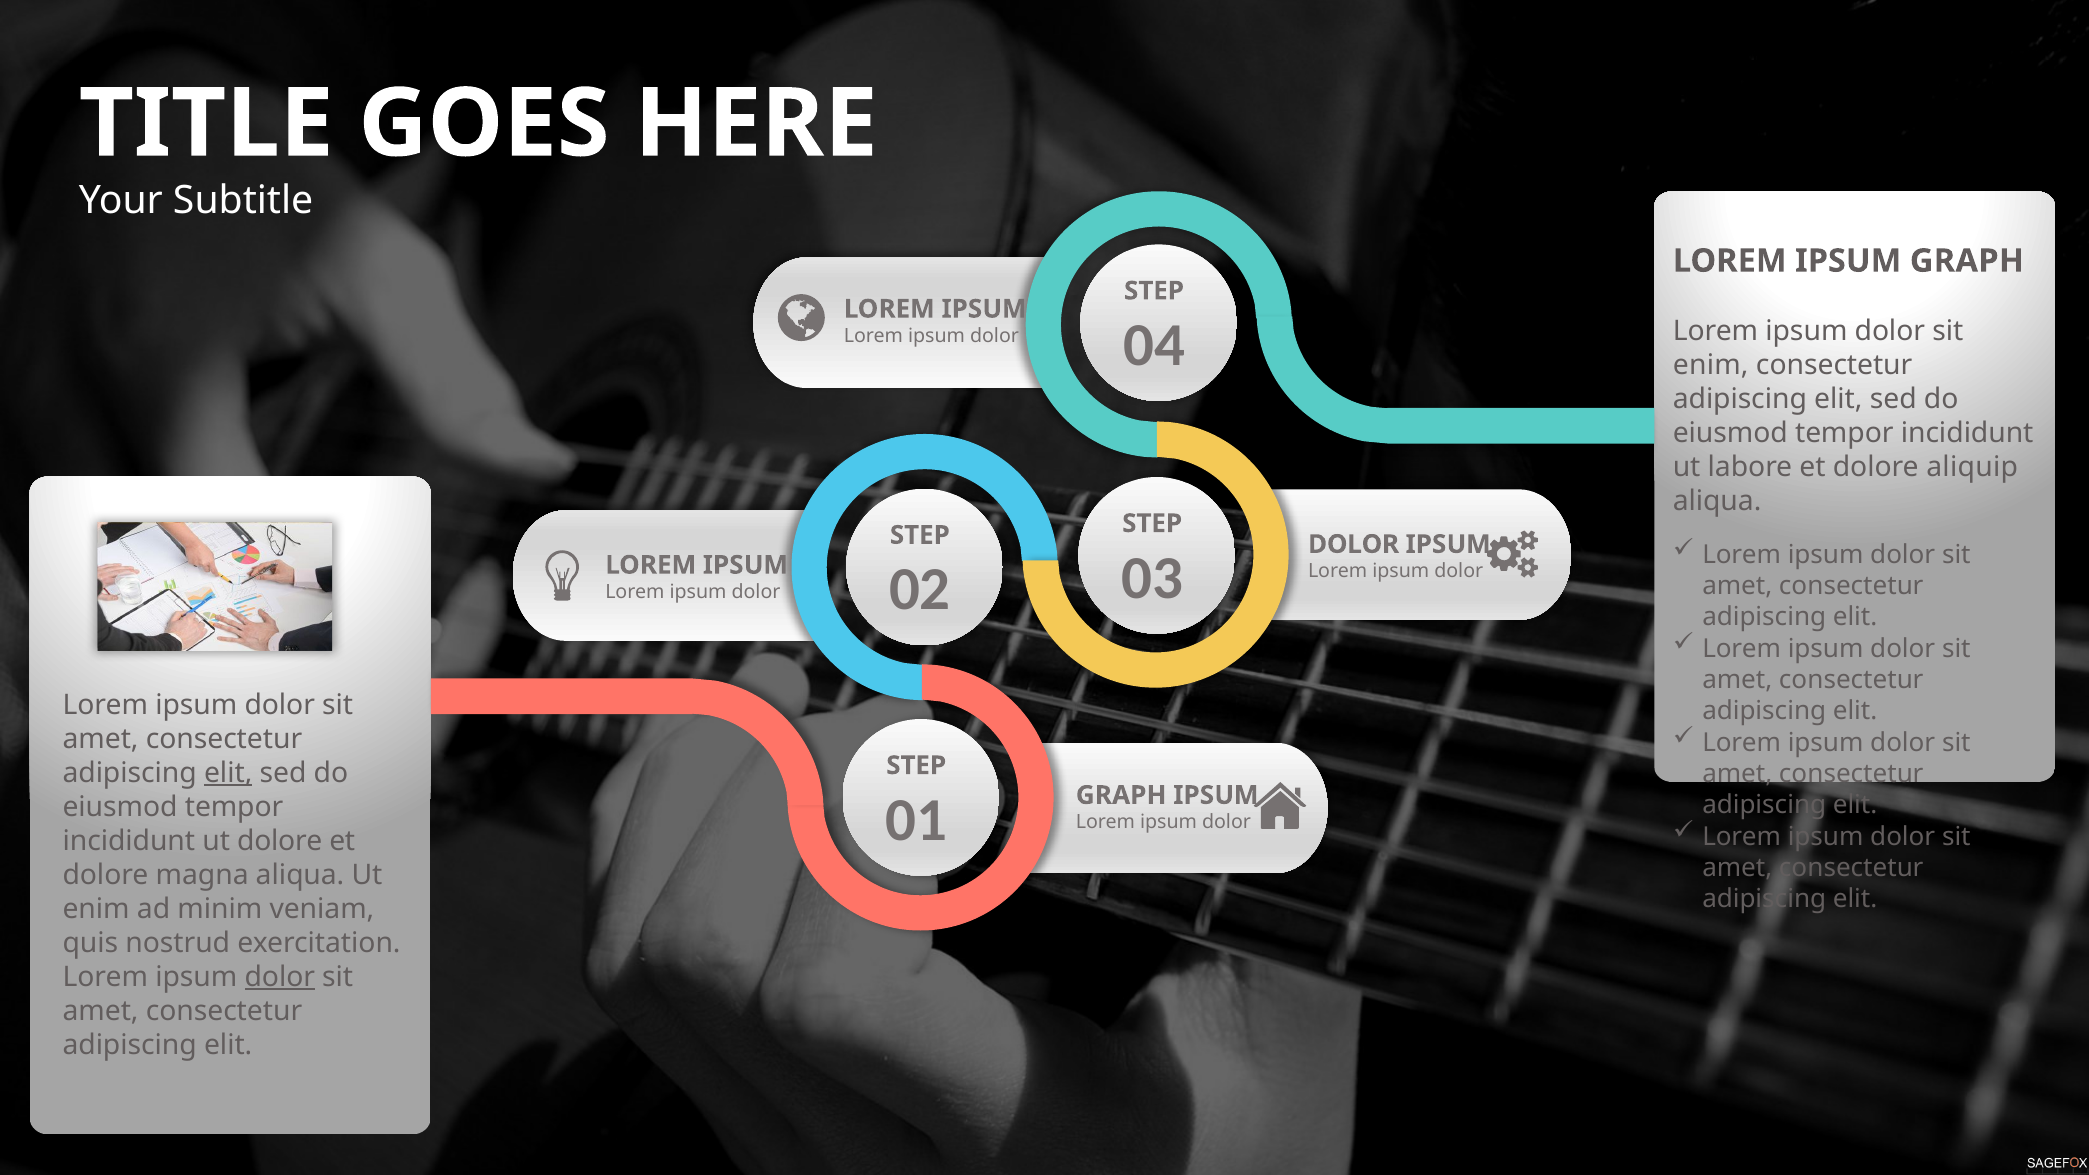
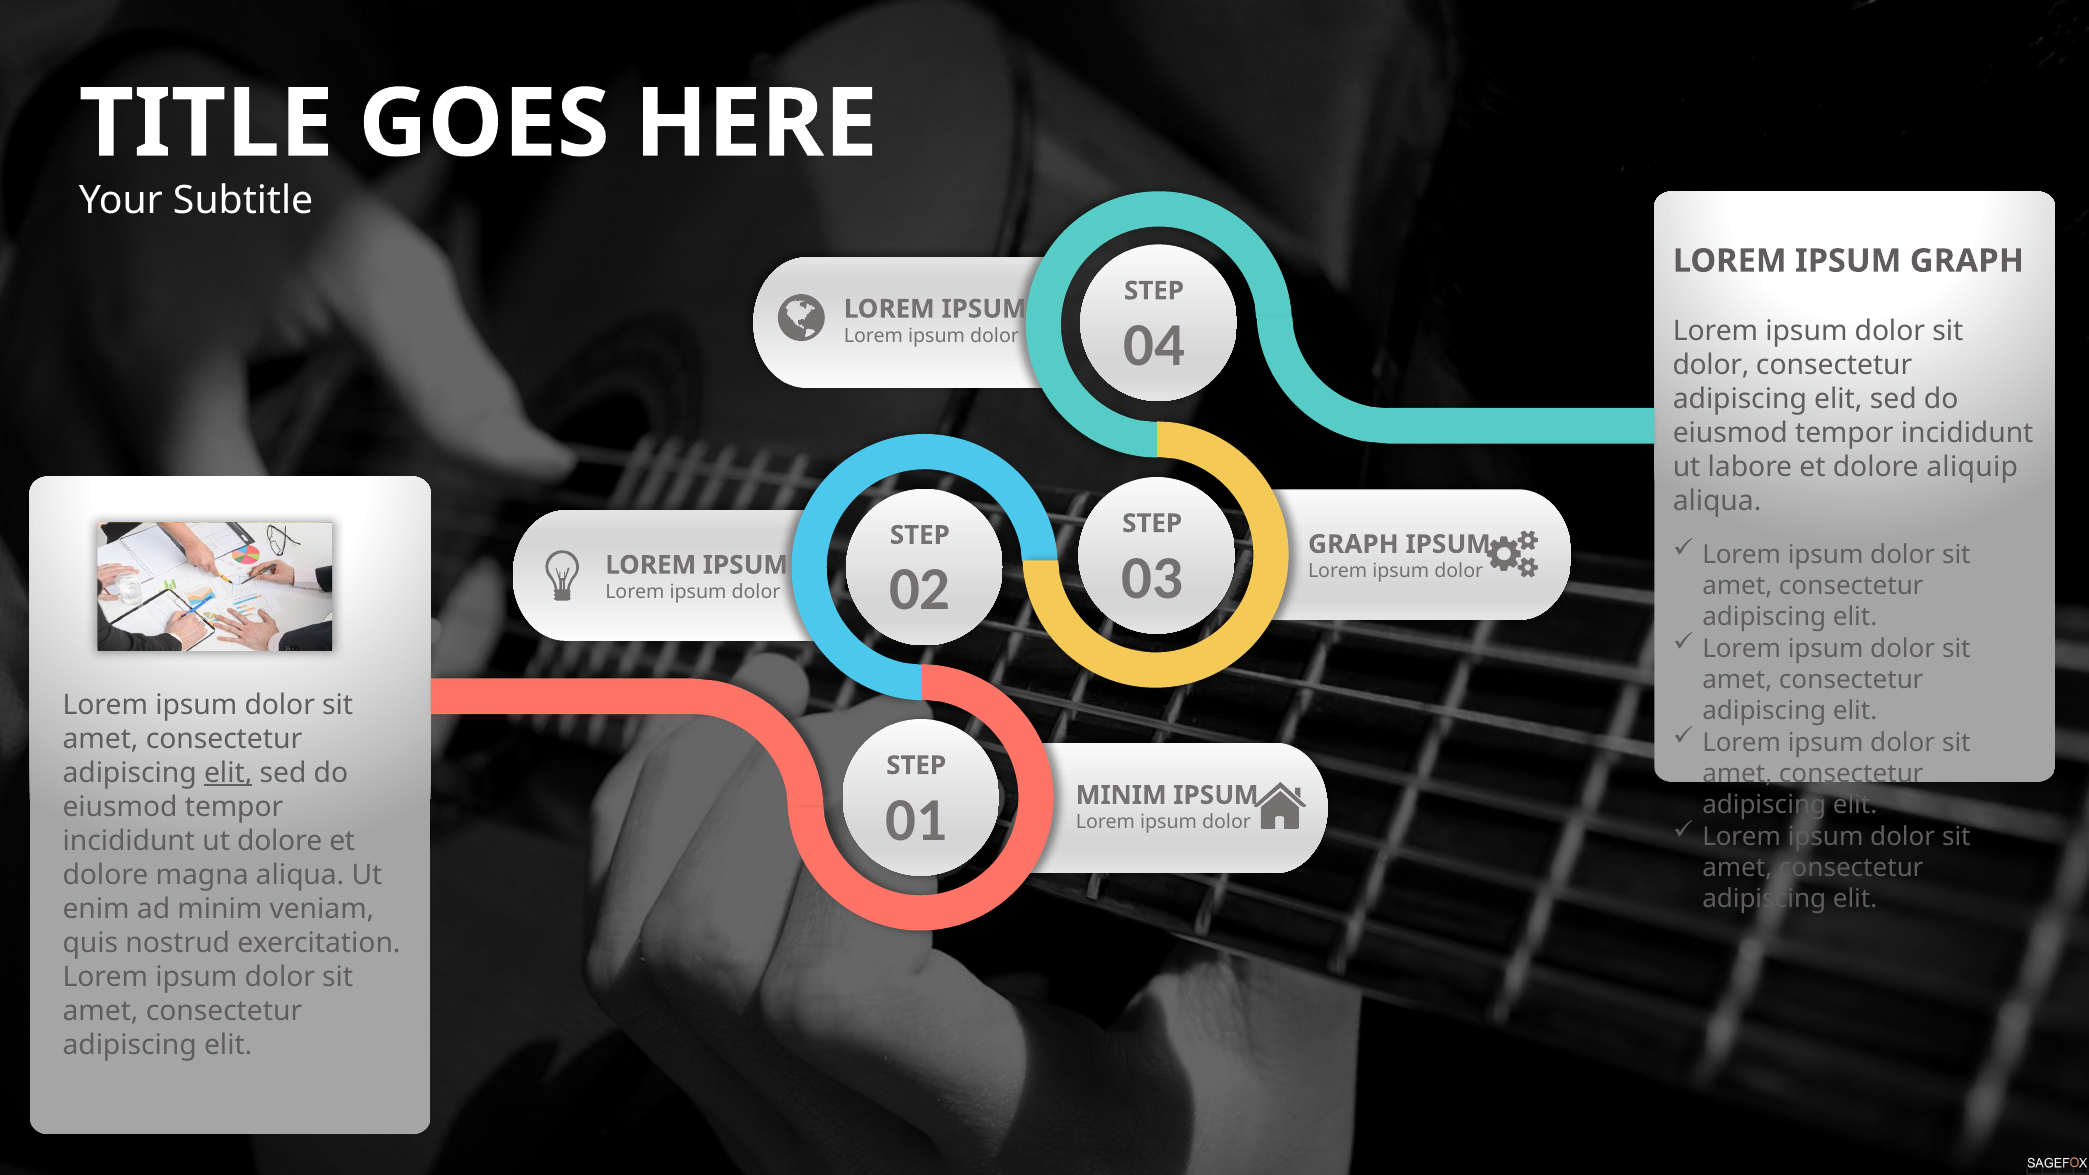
enim: enim -> dolor (1711, 365)
DOLOR: DOLOR -> GRAPH (1353, 544)
GRAPH: GRAPH -> MINIM (1121, 795)
dolor underline: present -> none (280, 977)
